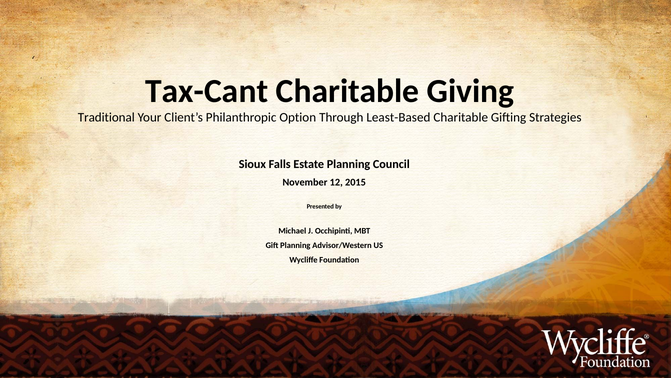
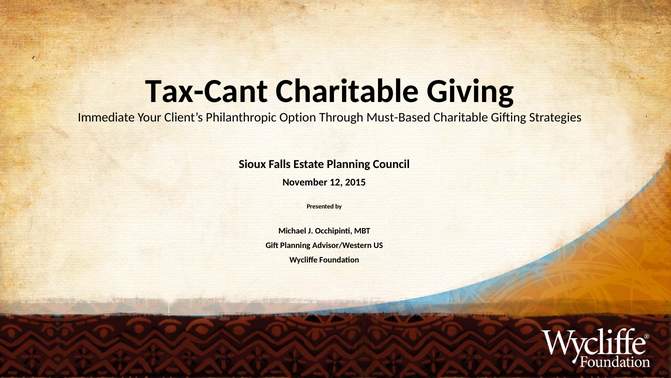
Traditional: Traditional -> Immediate (106, 117)
Least-Based: Least-Based -> Must-Based (398, 117)
